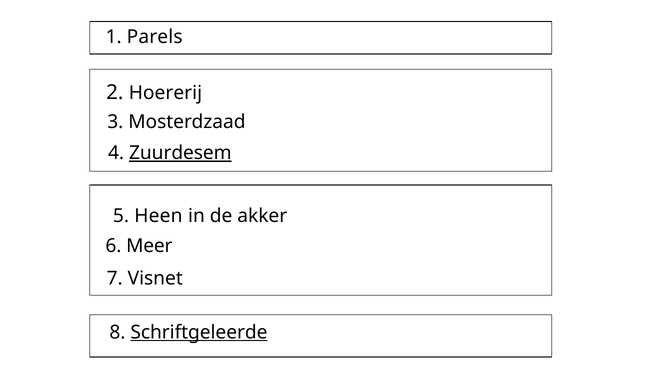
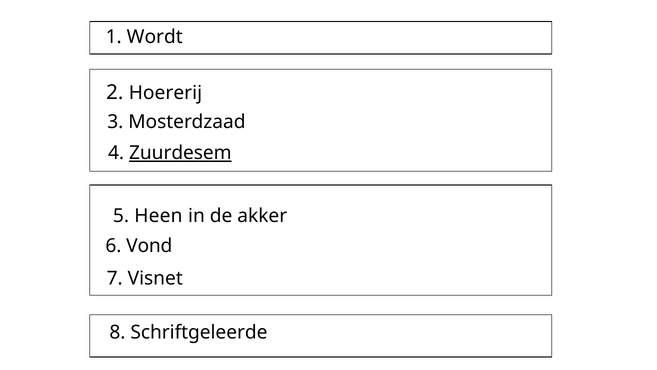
Parels: Parels -> Wordt (155, 37)
Meer: Meer -> Vond (149, 245)
Schriftgeleerde underline: present -> none (199, 332)
